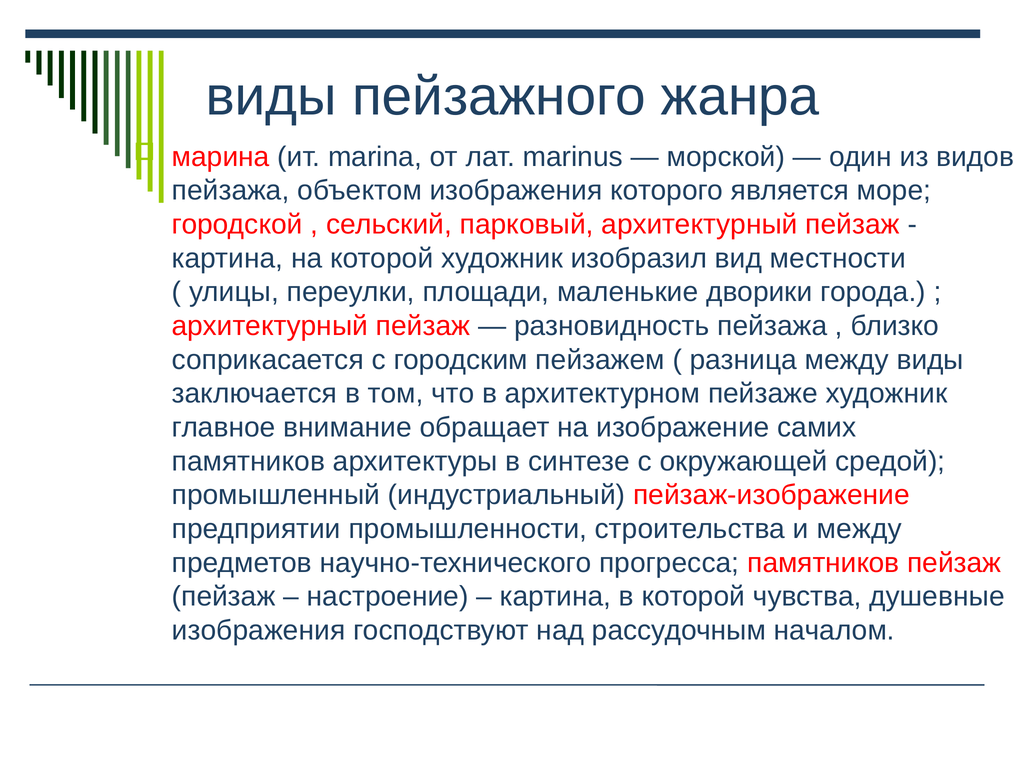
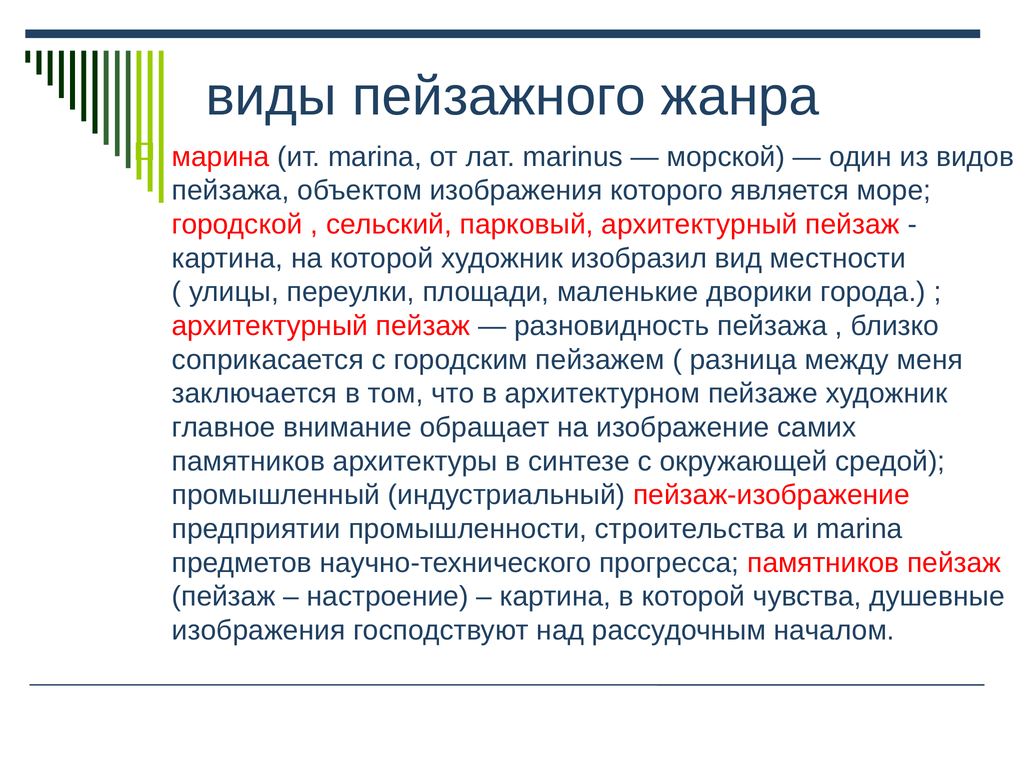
между виды: виды -> меня (930, 360)
и между: между -> marina (859, 529)
